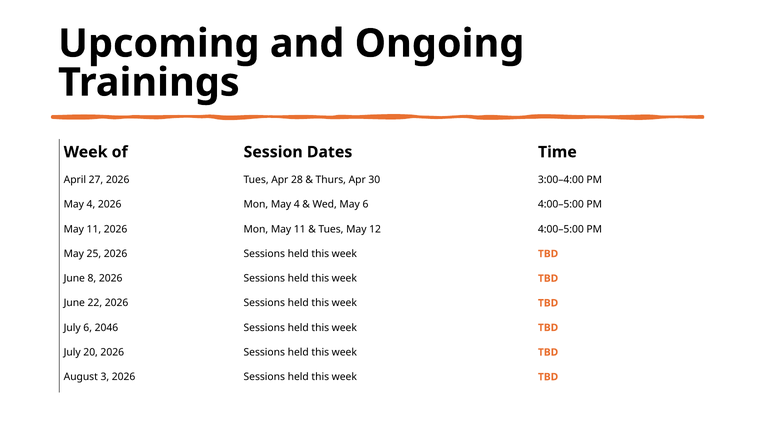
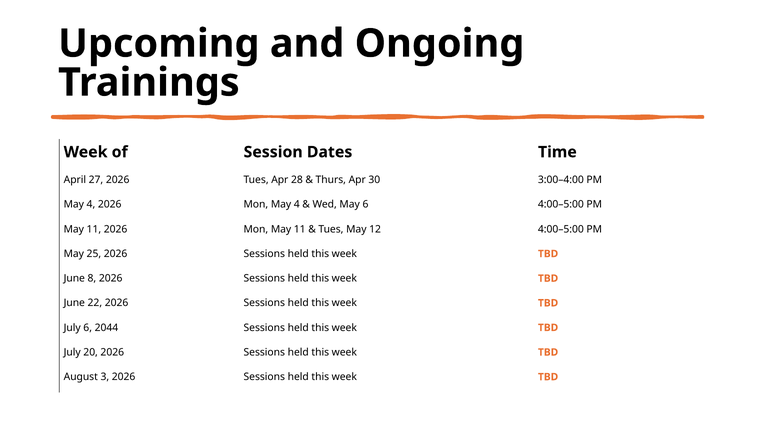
2046: 2046 -> 2044 (106, 328)
